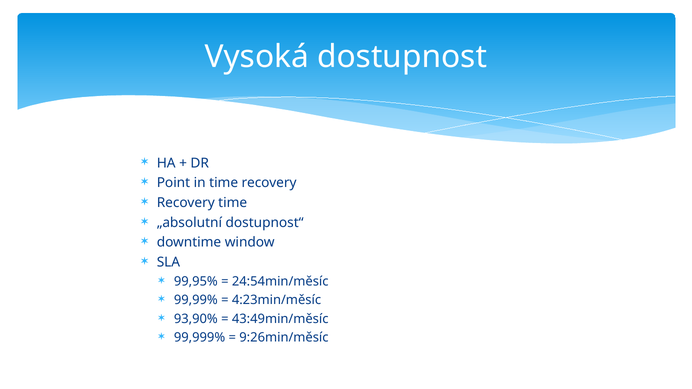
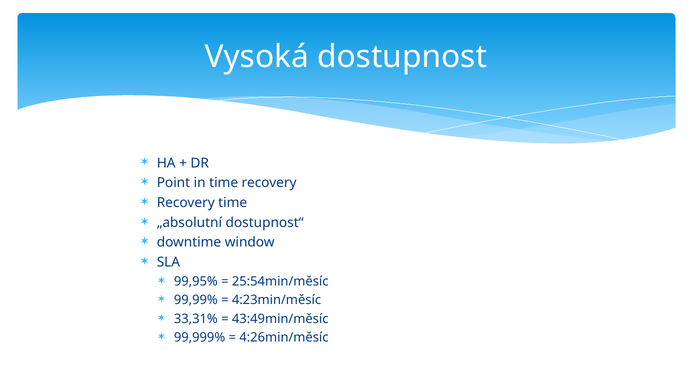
24:54min/měsíc: 24:54min/měsíc -> 25:54min/měsíc (280, 282)
93,90%: 93,90% -> 33,31% (196, 319)
9:26min/měsíc: 9:26min/měsíc -> 4:26min/měsíc (284, 338)
